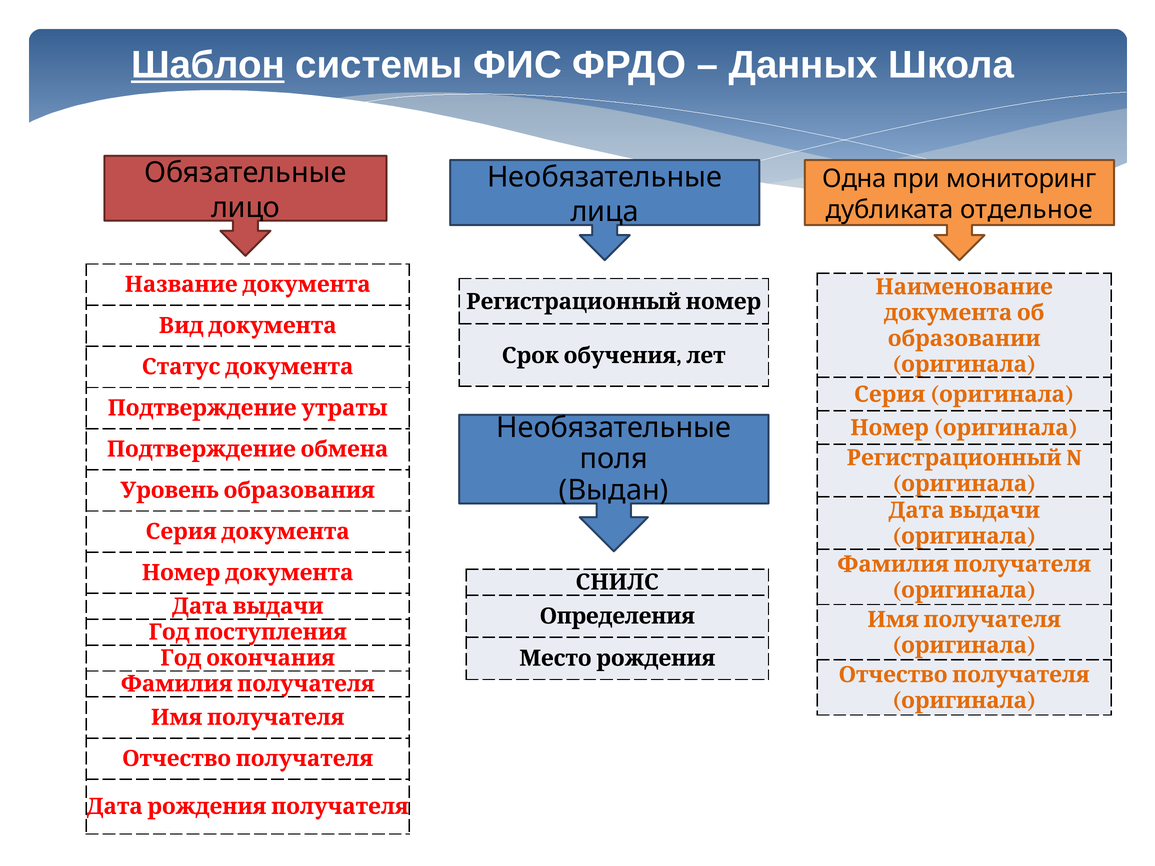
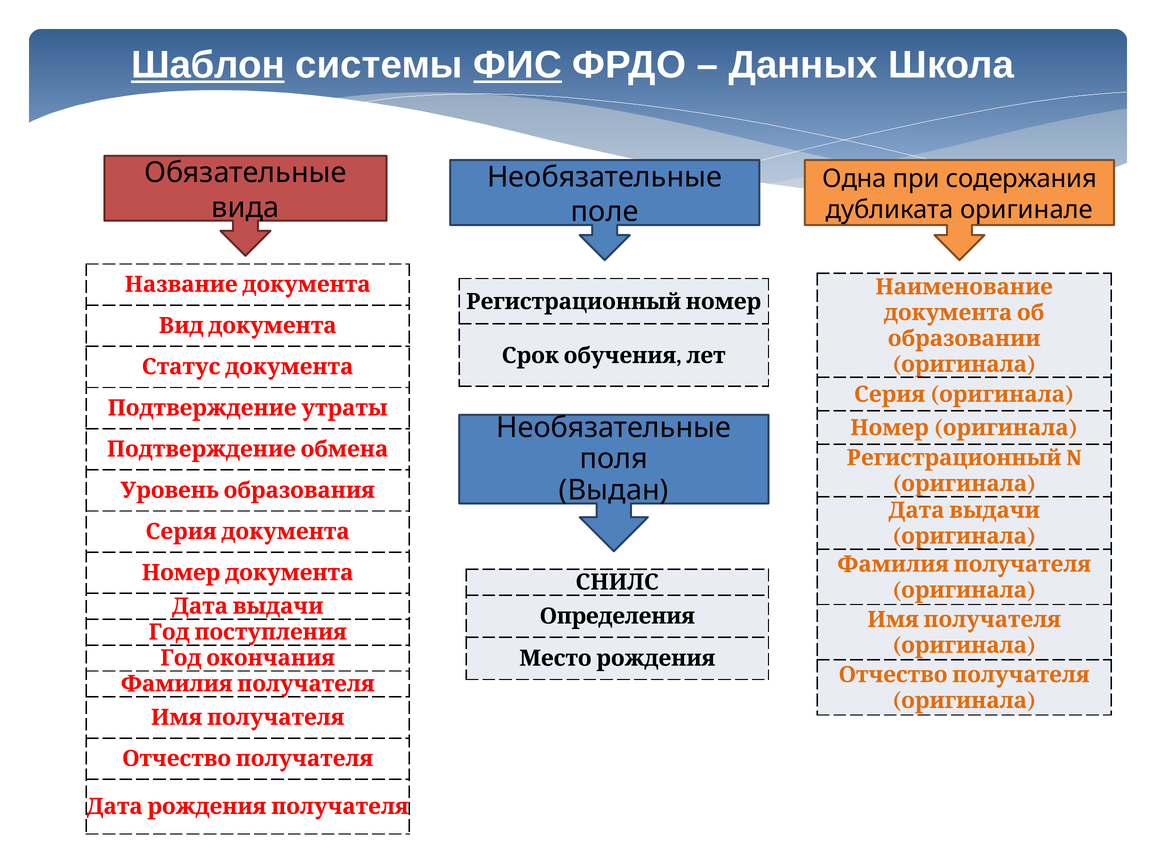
ФИС underline: none -> present (518, 65)
мониторинг: мониторинг -> содержания (1021, 179)
лицо: лицо -> вида (245, 208)
отдельное: отдельное -> оригинале (1026, 210)
лица: лица -> поле (605, 212)
